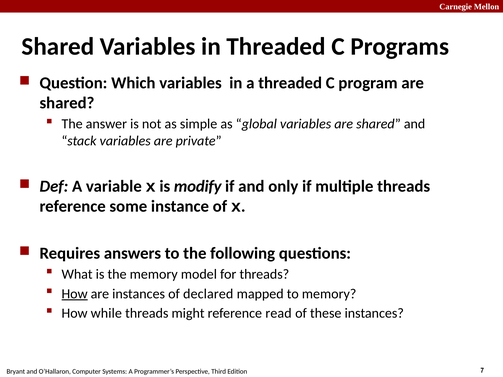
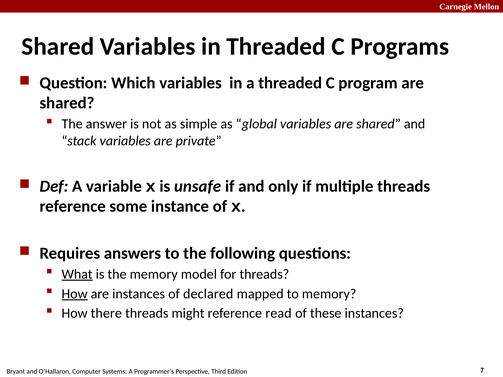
modify: modify -> unsafe (198, 186)
What underline: none -> present (77, 274)
while: while -> there (106, 314)
